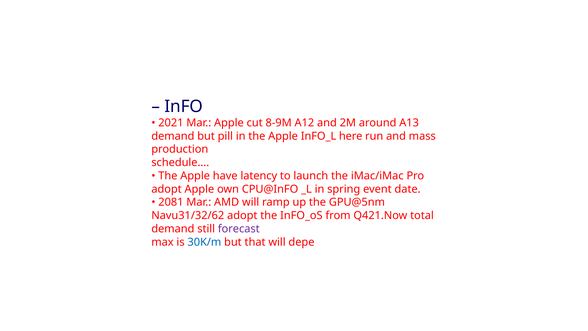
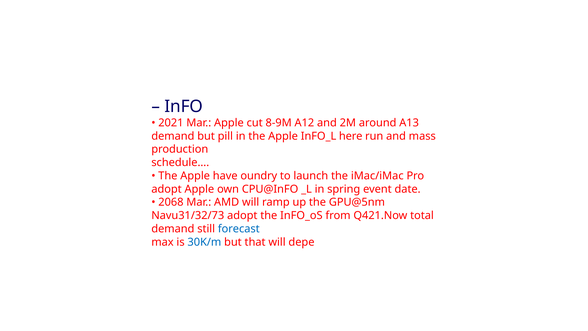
latency: latency -> oundry (259, 176)
2081: 2081 -> 2068 (171, 202)
Navu31/32/62: Navu31/32/62 -> Navu31/32/73 (188, 215)
forecast colour: purple -> blue (239, 229)
